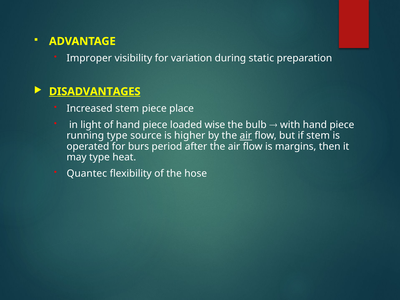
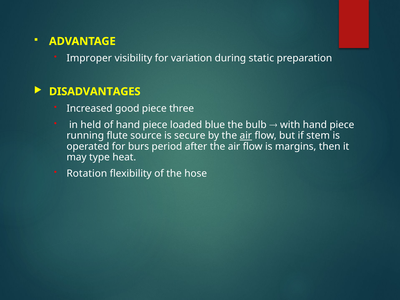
DISADVANTAGES underline: present -> none (95, 92)
Increased stem: stem -> good (127, 109)
place: place -> three (182, 109)
light: light -> held (91, 125)
wise: wise -> blue (215, 125)
running type: type -> flute (117, 136)
higher: higher -> secure (190, 136)
Quantec: Quantec -> Rotation (87, 174)
